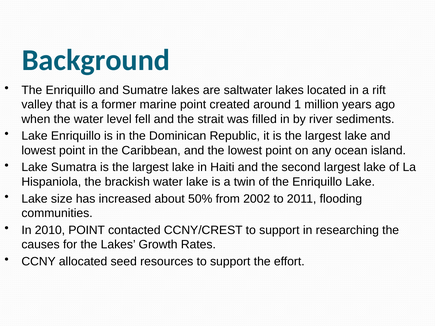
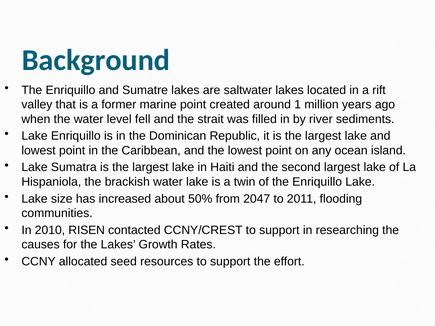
2002: 2002 -> 2047 (257, 199)
2010 POINT: POINT -> RISEN (87, 230)
